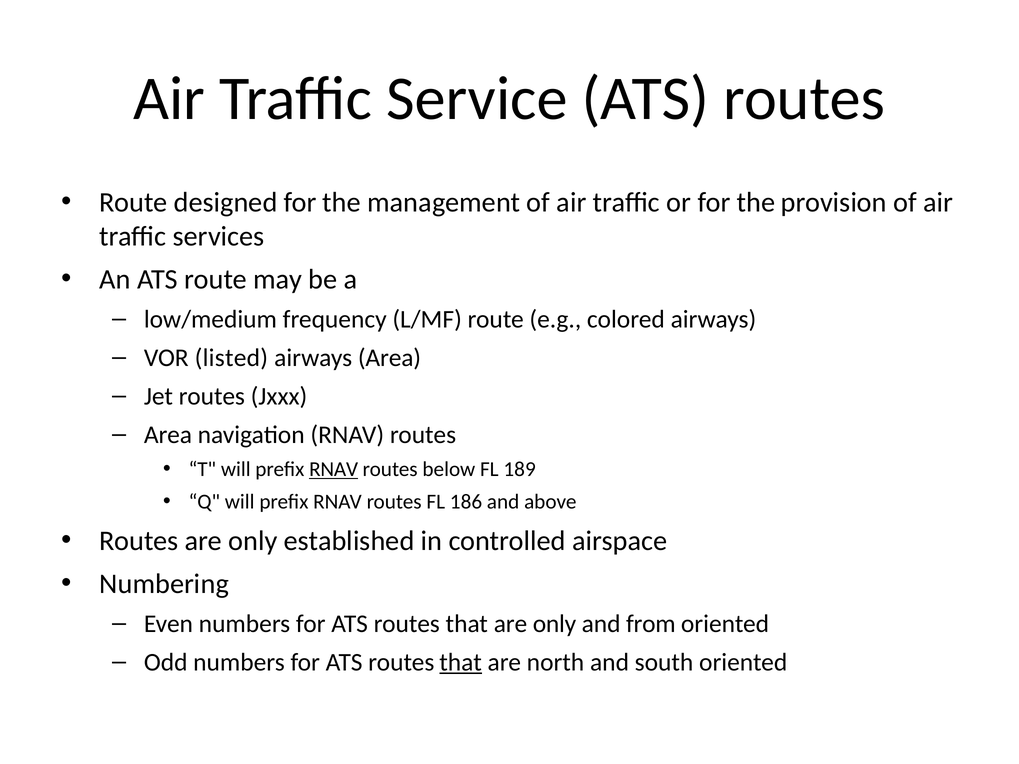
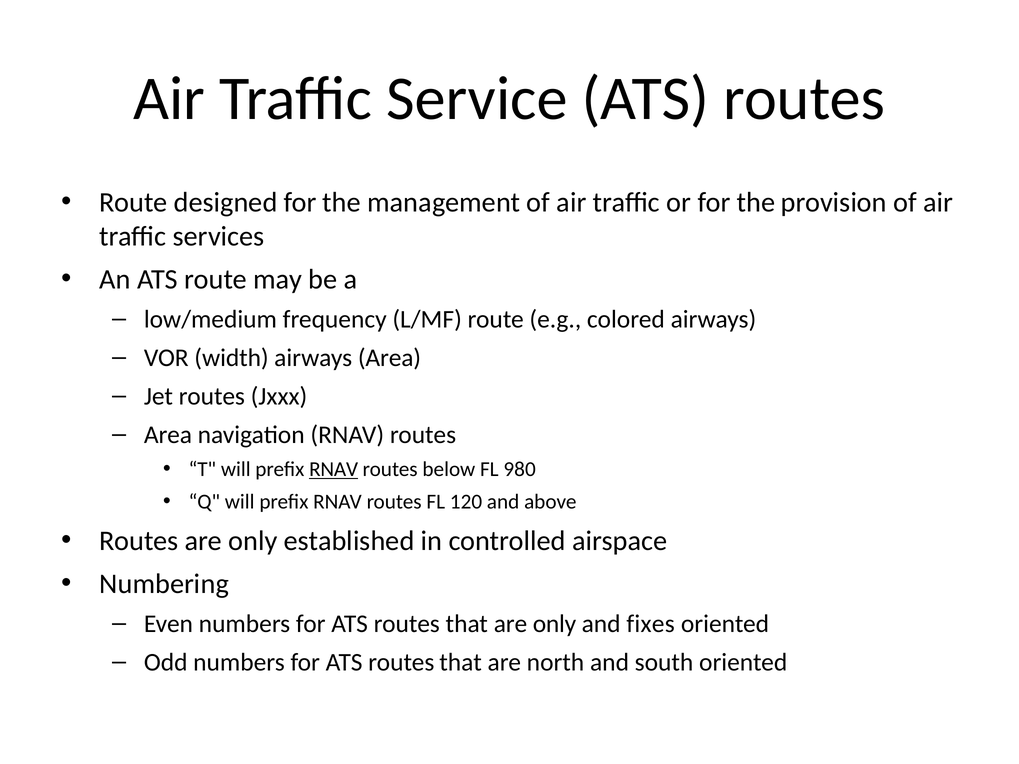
listed: listed -> width (232, 358)
189: 189 -> 980 (520, 469)
186: 186 -> 120 (466, 502)
from: from -> fixes (651, 624)
that underline: present -> none (461, 663)
